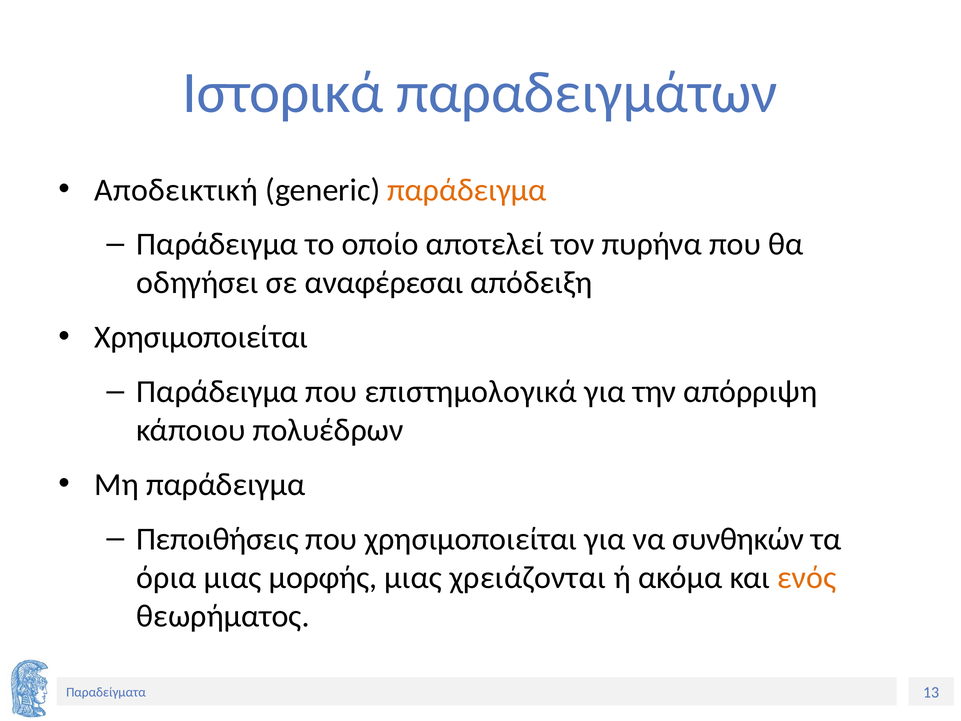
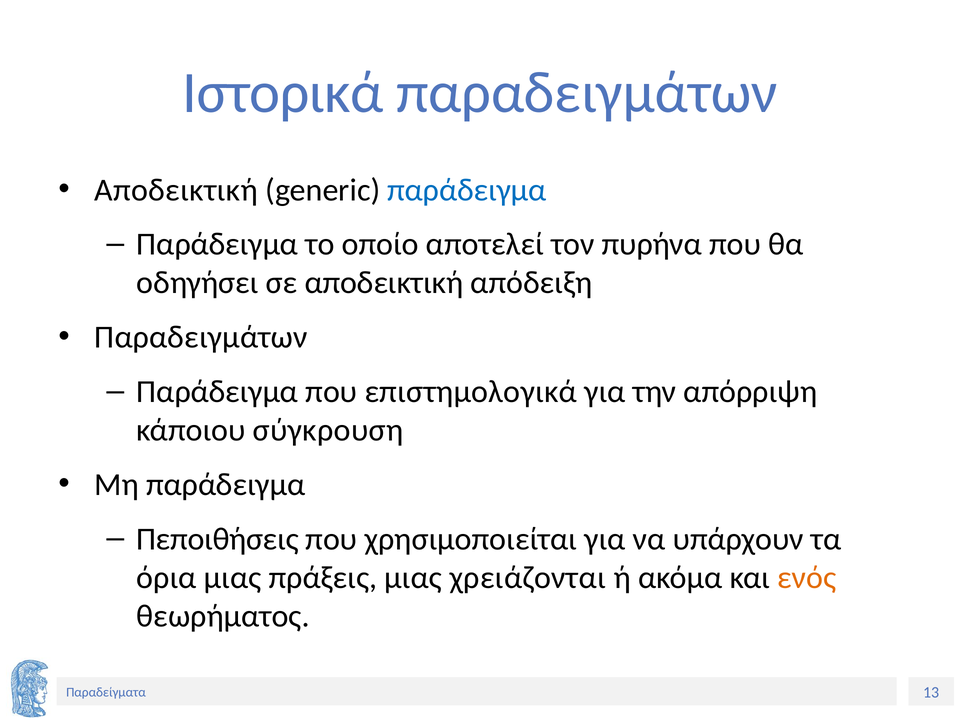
παράδειγμα colour: orange -> blue (467, 190)
σε αναφέρεσαι: αναφέρεσαι -> αποδεικτική (384, 283)
Χρησιμοποιείται: Χρησιμοποιείται -> Παραδειγμάτων (201, 337)
πολυέδρων: πολυέδρων -> σύγκρουση (328, 430)
συνθηκών: συνθηκών -> υπάρχουν (738, 539)
μορφής: μορφής -> πράξεις (323, 577)
